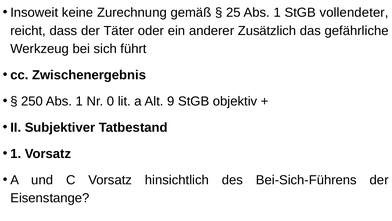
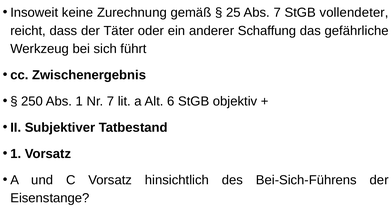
25 Abs 1: 1 -> 7 (277, 13)
Zusätzlich: Zusätzlich -> Schaffung (267, 31)
Nr 0: 0 -> 7 (111, 101)
9: 9 -> 6 (171, 101)
